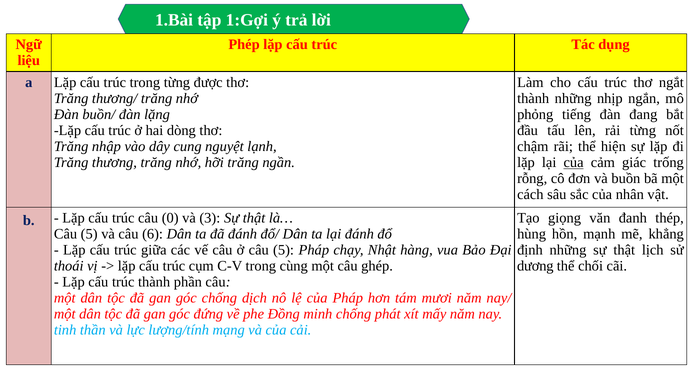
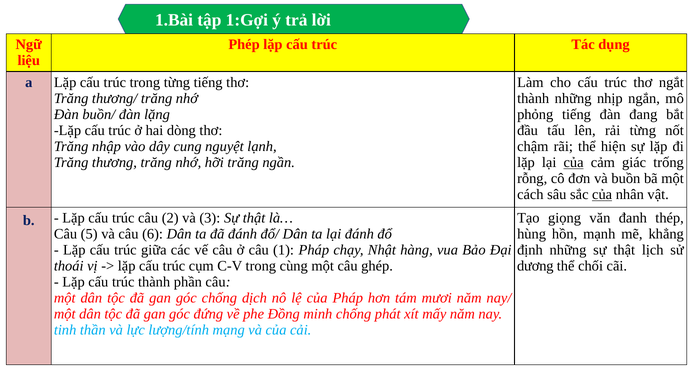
từng được: được -> tiếng (208, 82)
của underline: none -> present (602, 194)
0: 0 -> 2 (170, 218)
ở câu 5: 5 -> 1 (284, 250)
